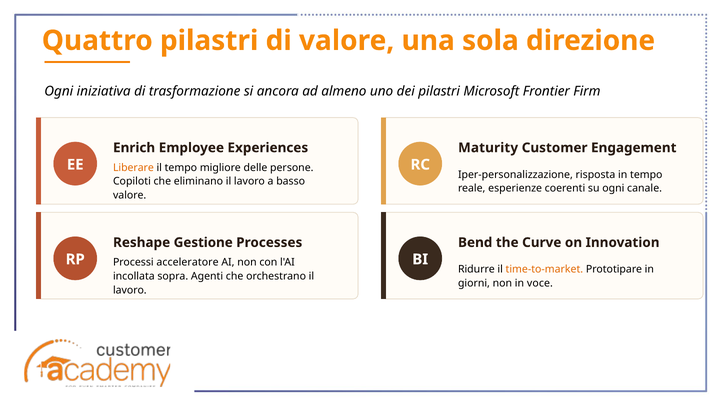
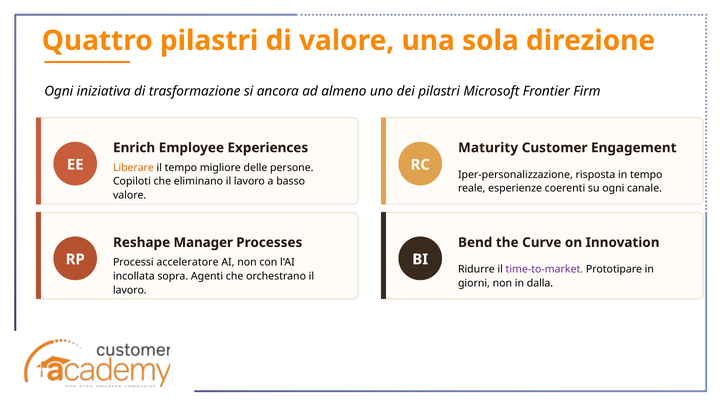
Gestione: Gestione -> Manager (203, 242)
time-to-market colour: orange -> purple (544, 269)
voce: voce -> dalla (540, 283)
